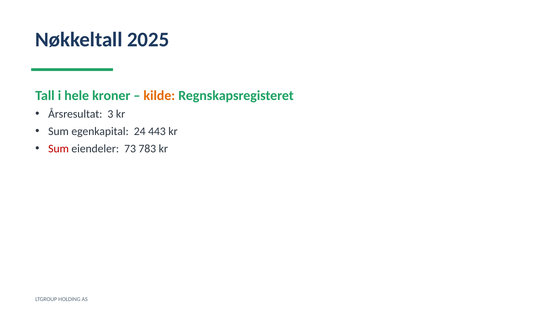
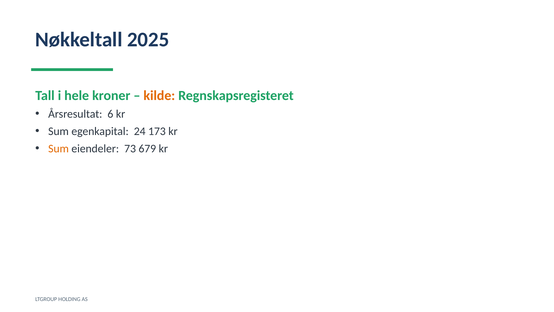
3: 3 -> 6 (110, 114)
443: 443 -> 173 (157, 131)
Sum colour: red -> orange (59, 149)
783: 783 -> 679 (147, 149)
